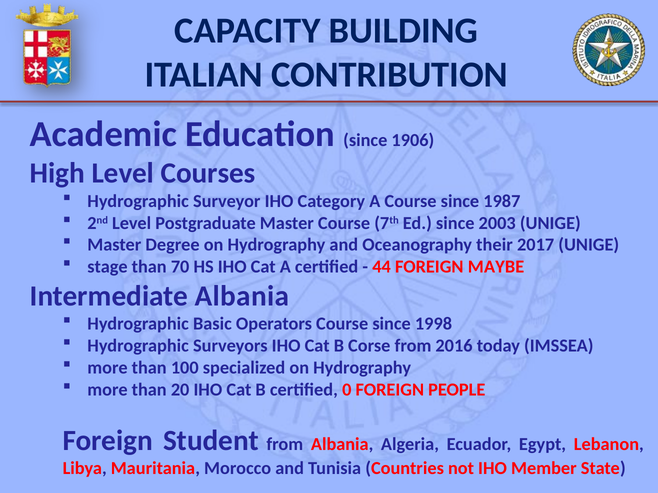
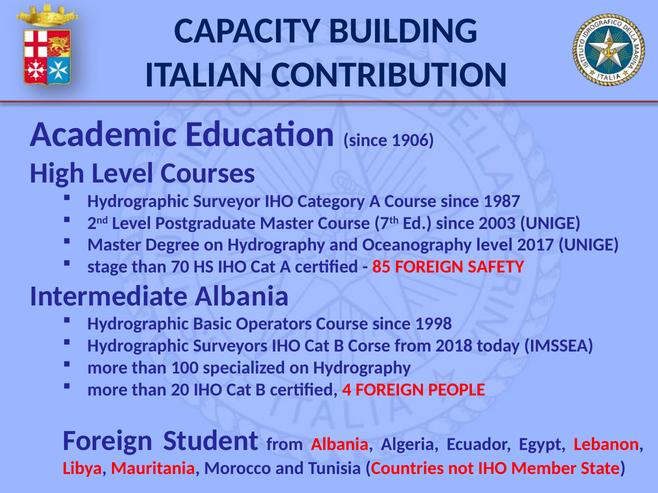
Oceanography their: their -> level (494, 245)
44: 44 -> 85 (382, 267)
MAYBE: MAYBE -> SAFETY (496, 267)
2016: 2016 -> 2018 (454, 346)
0: 0 -> 4 (347, 390)
